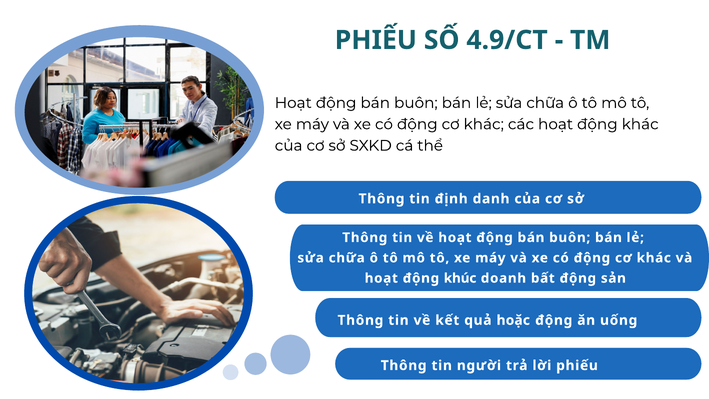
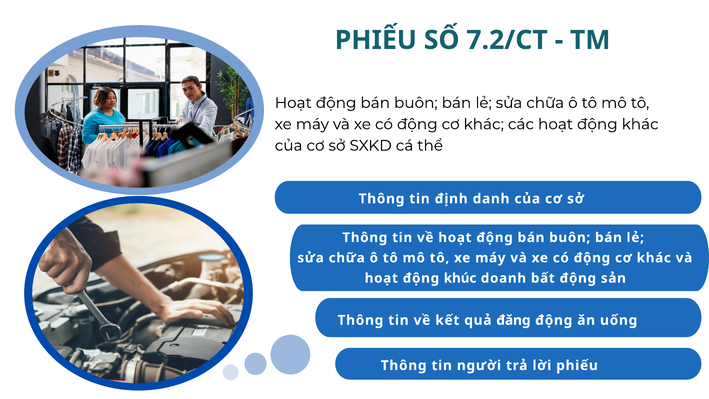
4.9/CT: 4.9/CT -> 7.2/CT (507, 40)
hoặc: hoặc -> đăng (513, 320)
